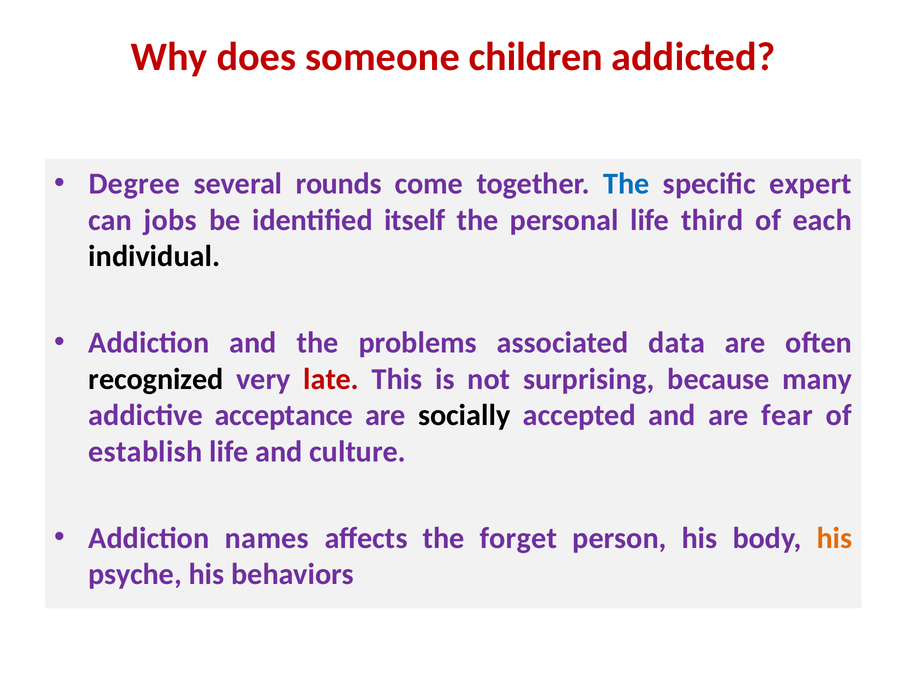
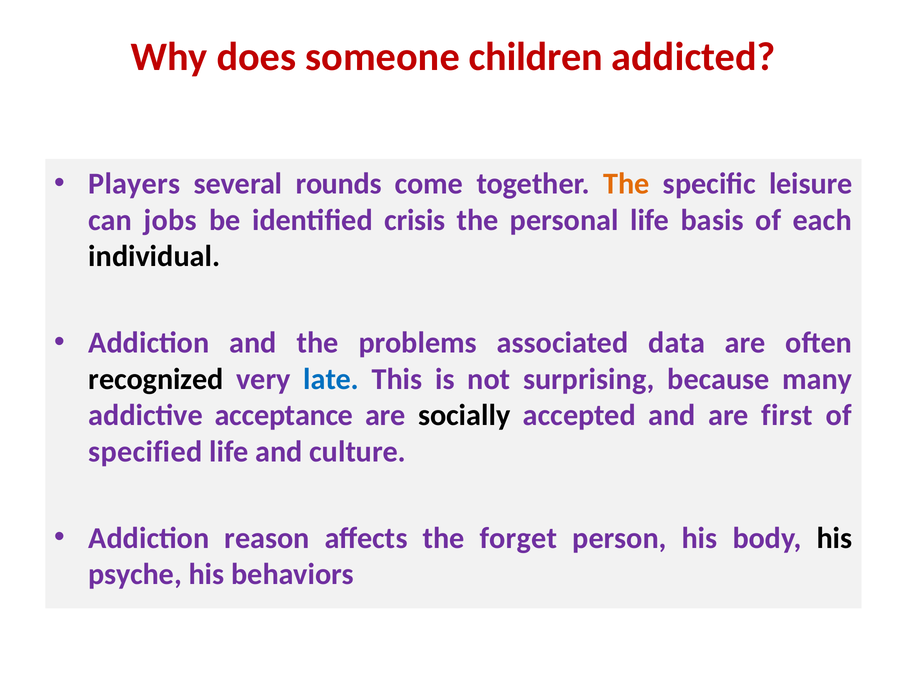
Degree: Degree -> Players (134, 184)
The colour: blue -> orange (626, 184)
expert: expert -> leisure (811, 184)
itself: itself -> crisis (415, 220)
third: third -> basis (712, 220)
late colour: red -> blue (331, 379)
fear: fear -> first (787, 415)
establish: establish -> specified (145, 451)
names: names -> reason (267, 537)
his colour: orange -> black (834, 537)
